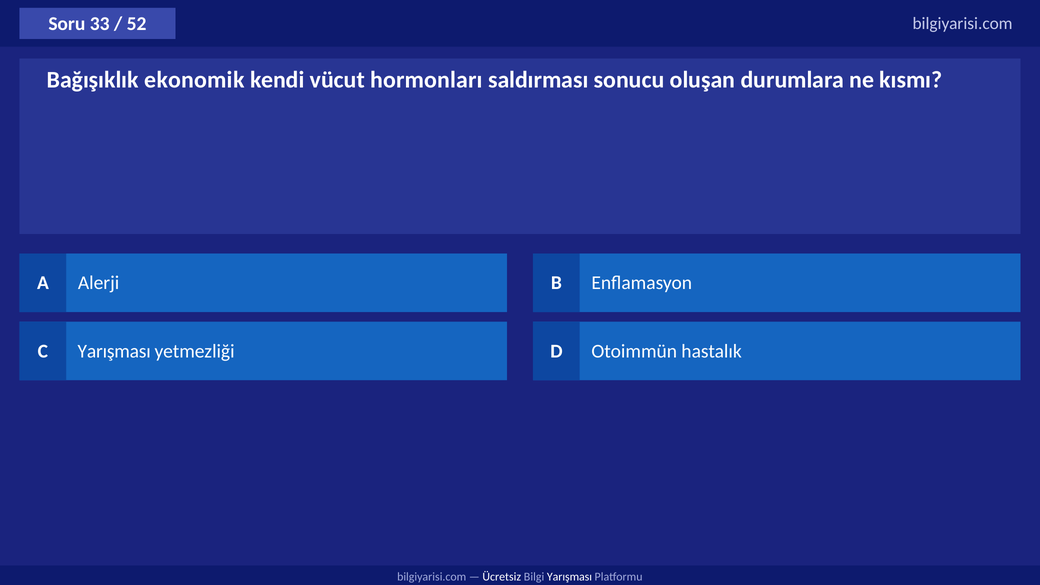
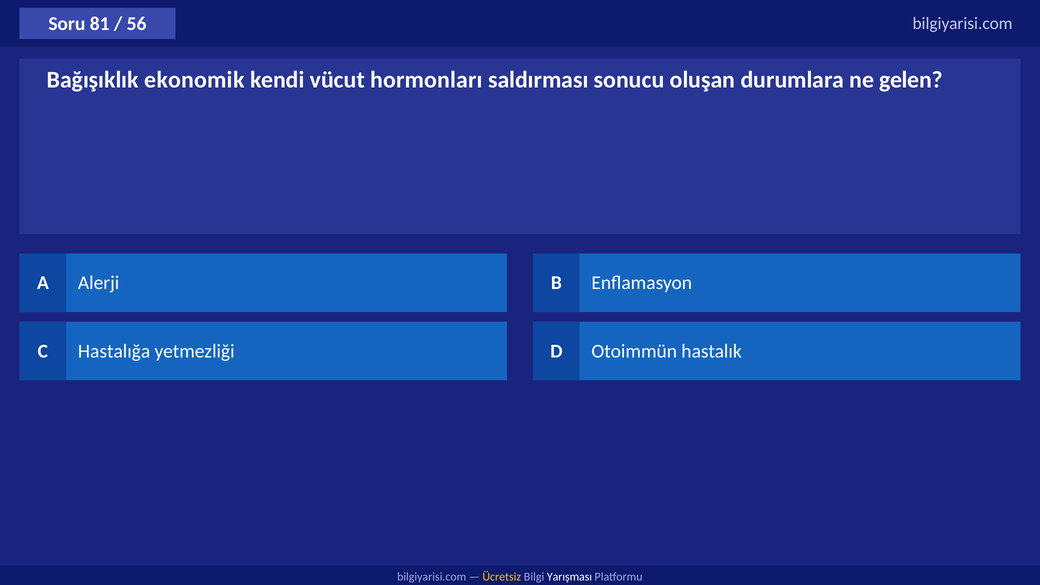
33: 33 -> 81 (100, 24)
52: 52 -> 56 (137, 24)
kısmı: kısmı -> gelen (911, 80)
C Yarışması: Yarışması -> Hastalığa (114, 351)
Ücretsiz colour: white -> yellow (502, 577)
